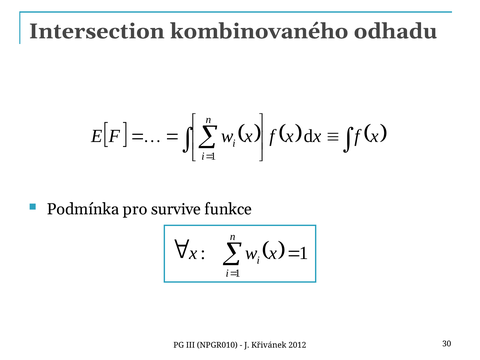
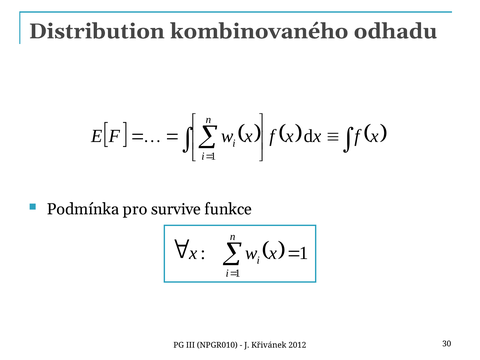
Intersection: Intersection -> Distribution (97, 31)
